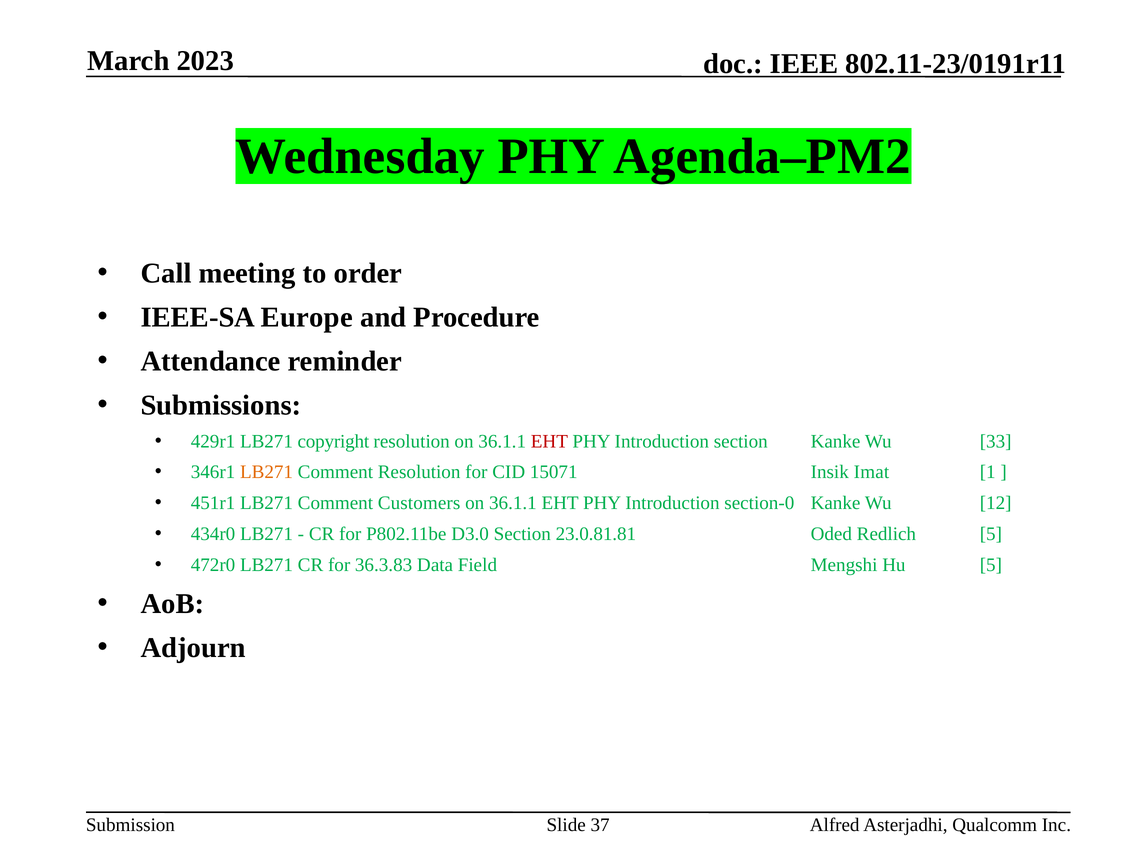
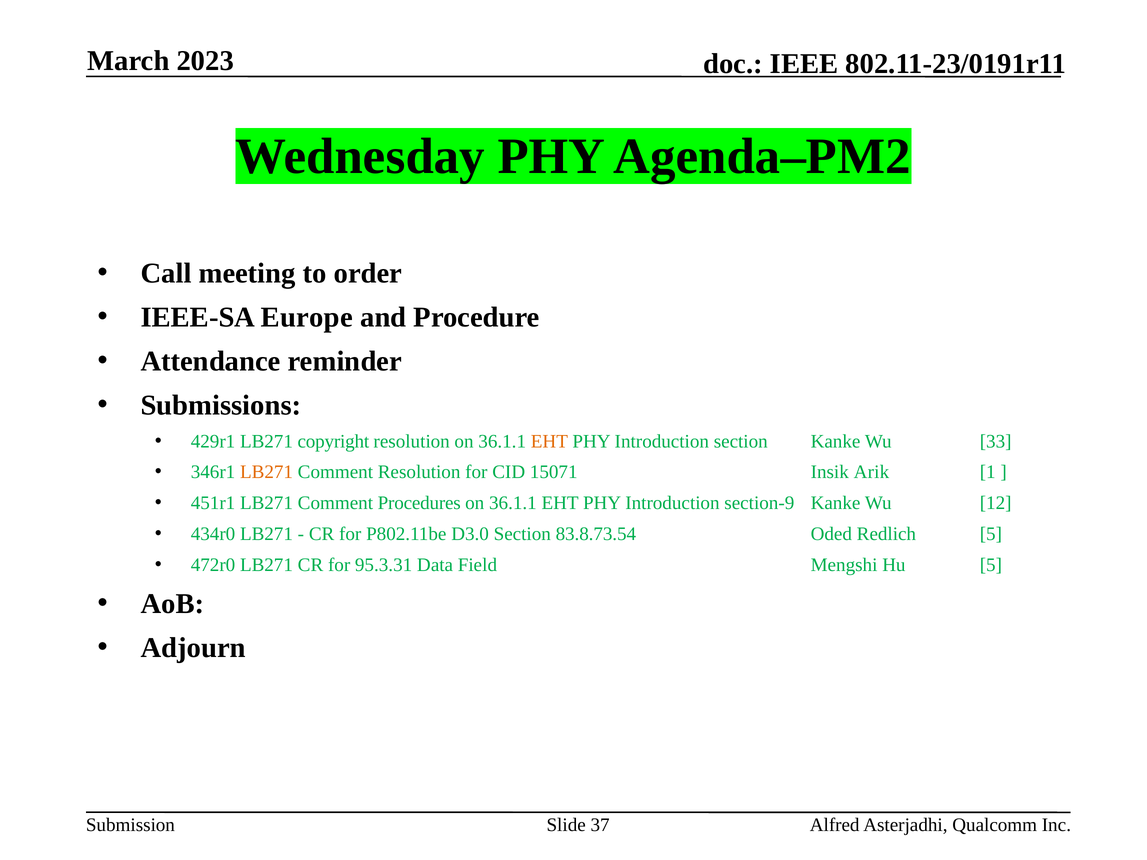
EHT colour: red -> orange (549, 441)
Imat: Imat -> Arik (871, 472)
Customers: Customers -> Procedures (419, 503)
section-0: section-0 -> section-9 (759, 503)
23.0.81.81: 23.0.81.81 -> 83.8.73.54 (596, 534)
36.3.83: 36.3.83 -> 95.3.31 (384, 565)
